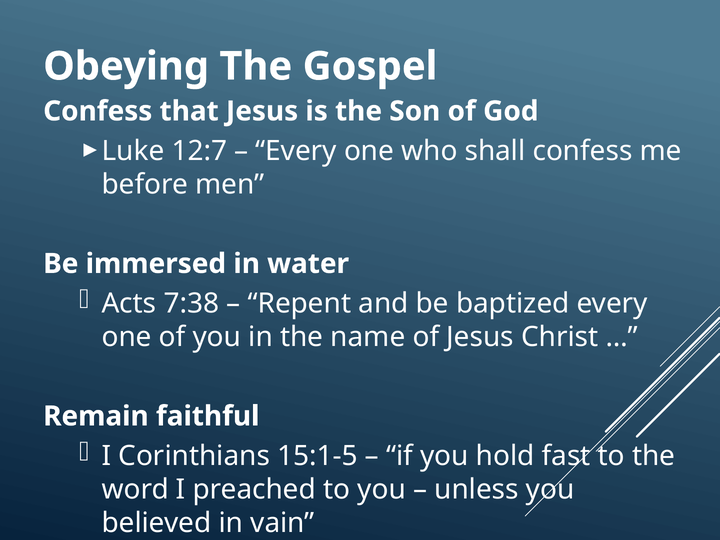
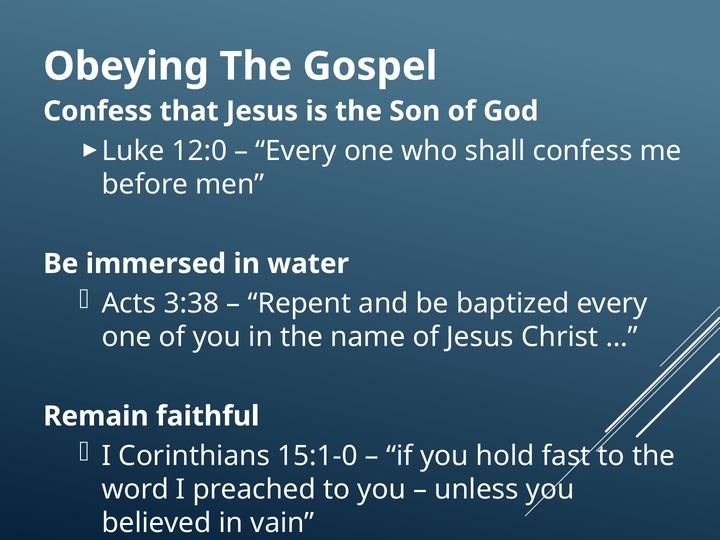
12:7: 12:7 -> 12:0 (199, 151)
7:38: 7:38 -> 3:38 (191, 303)
15:1-5: 15:1-5 -> 15:1-0 (317, 456)
